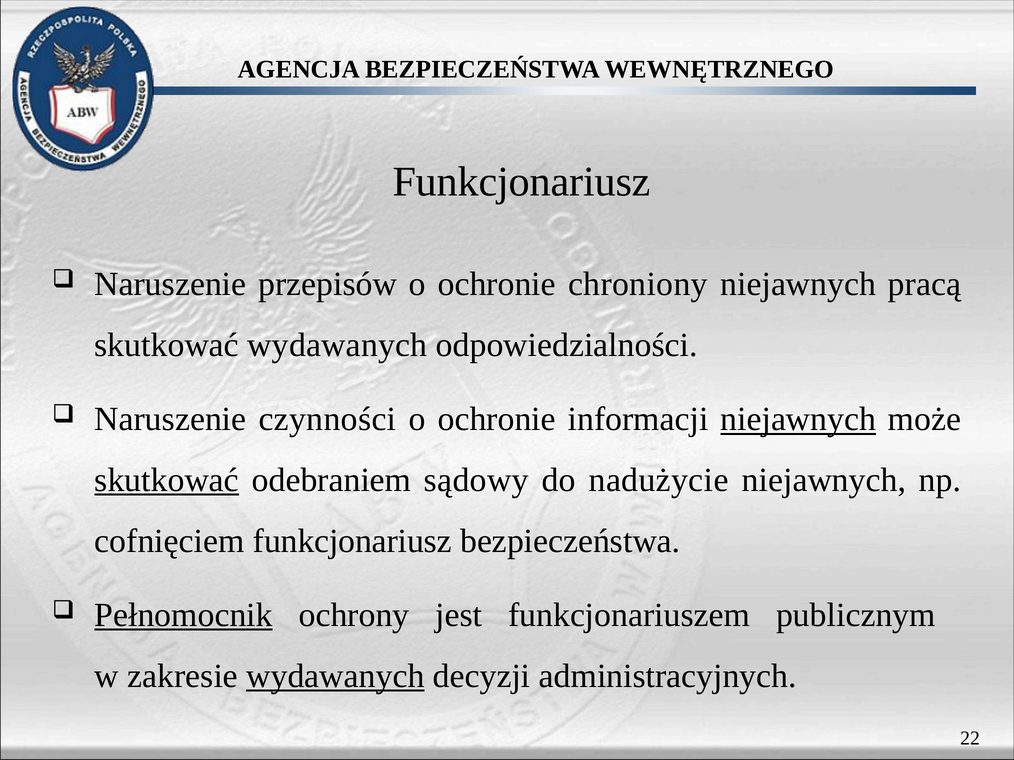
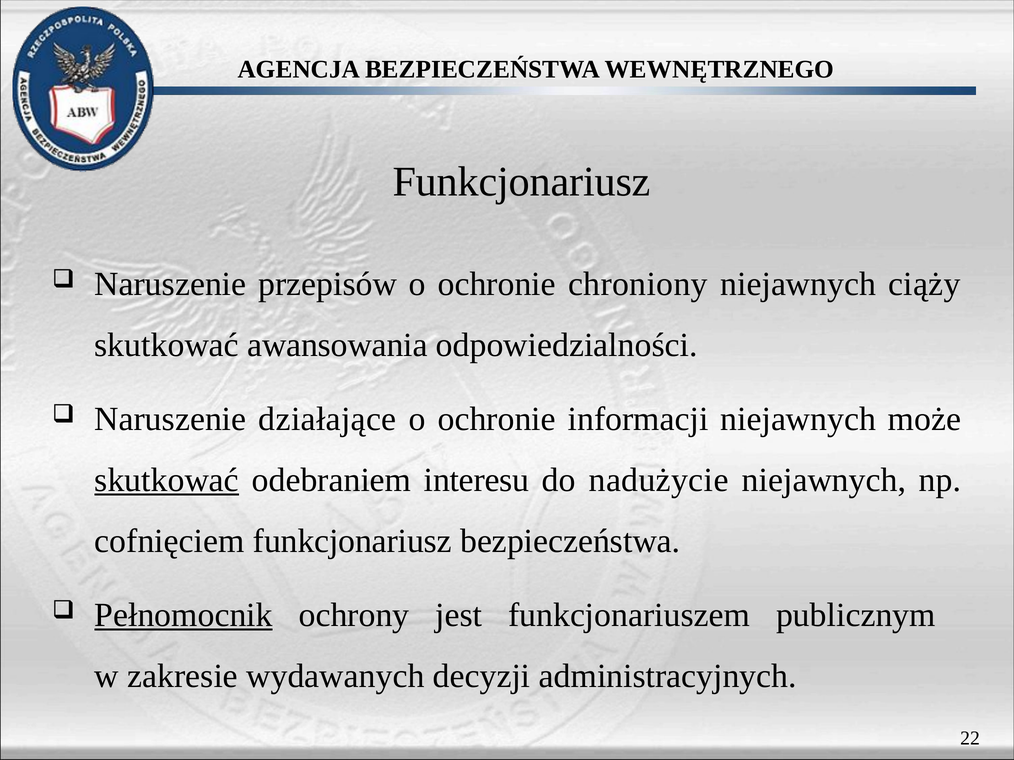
pracą: pracą -> ciąży (924, 284)
skutkować wydawanych: wydawanych -> awansowania (337, 345)
czynności: czynności -> działające (327, 420)
niejawnych underline: present -> none (798, 420)
sądowy: sądowy -> interesu (477, 480)
wydawanych underline: present -> none (335, 676)
